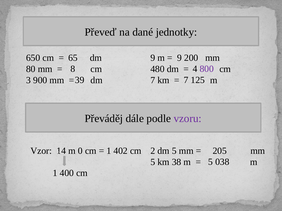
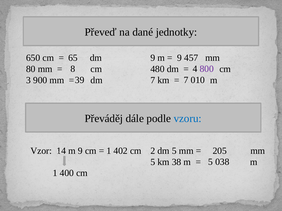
200: 200 -> 457 (191, 58)
125: 125 -> 010 (198, 80)
vzoru colour: purple -> blue (188, 119)
14 m 0: 0 -> 9 (80, 151)
